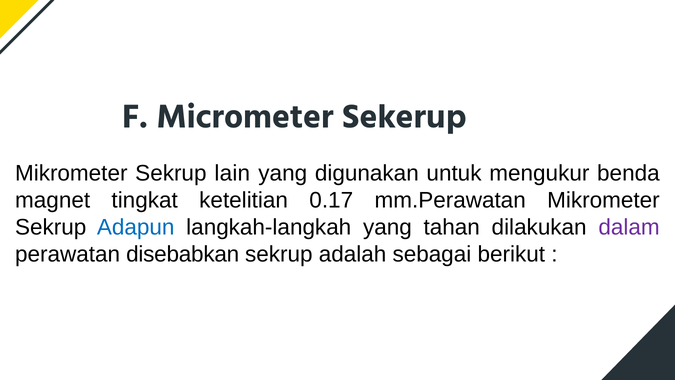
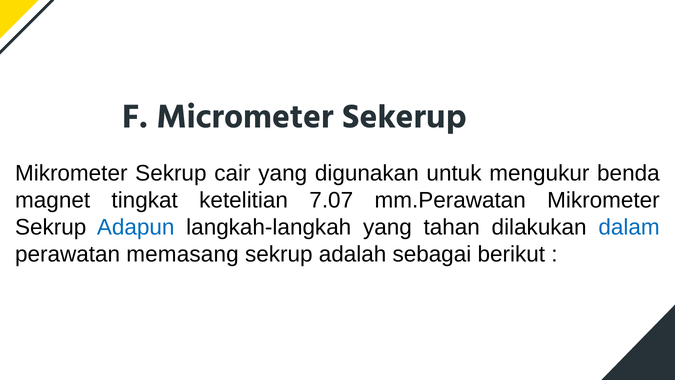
lain: lain -> cair (232, 173)
0.17: 0.17 -> 7.07 (331, 200)
dalam colour: purple -> blue (629, 227)
disebabkan: disebabkan -> memasang (182, 254)
